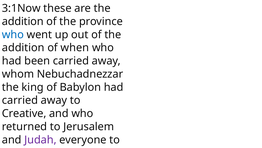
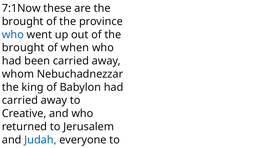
3:1Now: 3:1Now -> 7:1Now (21, 8)
addition: addition -> brought (23, 21)
addition: addition -> brought (23, 48)
Judah colour: purple -> blue (40, 139)
